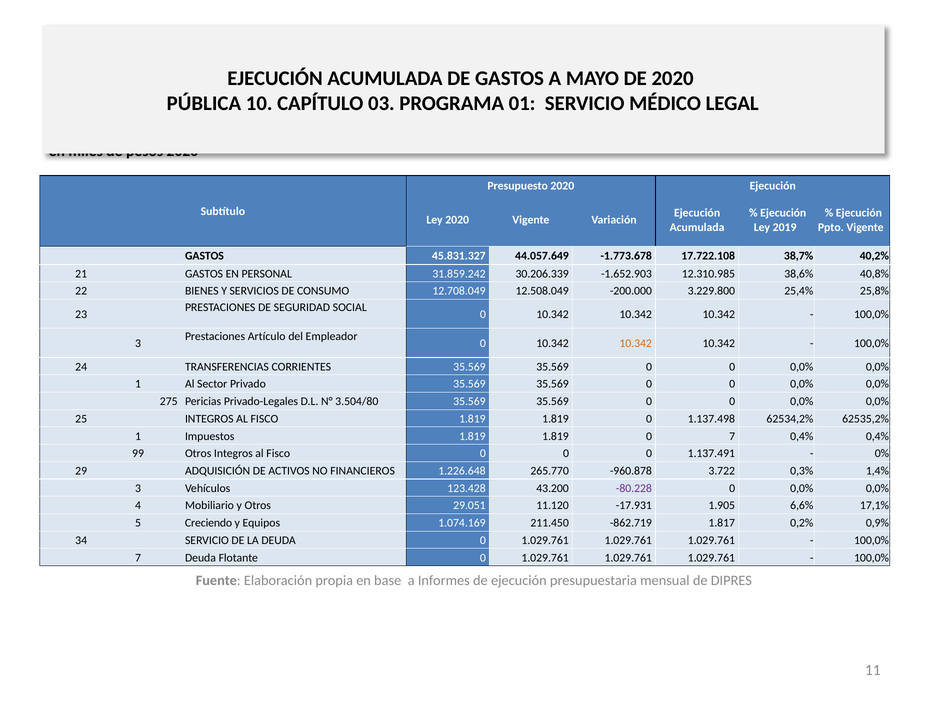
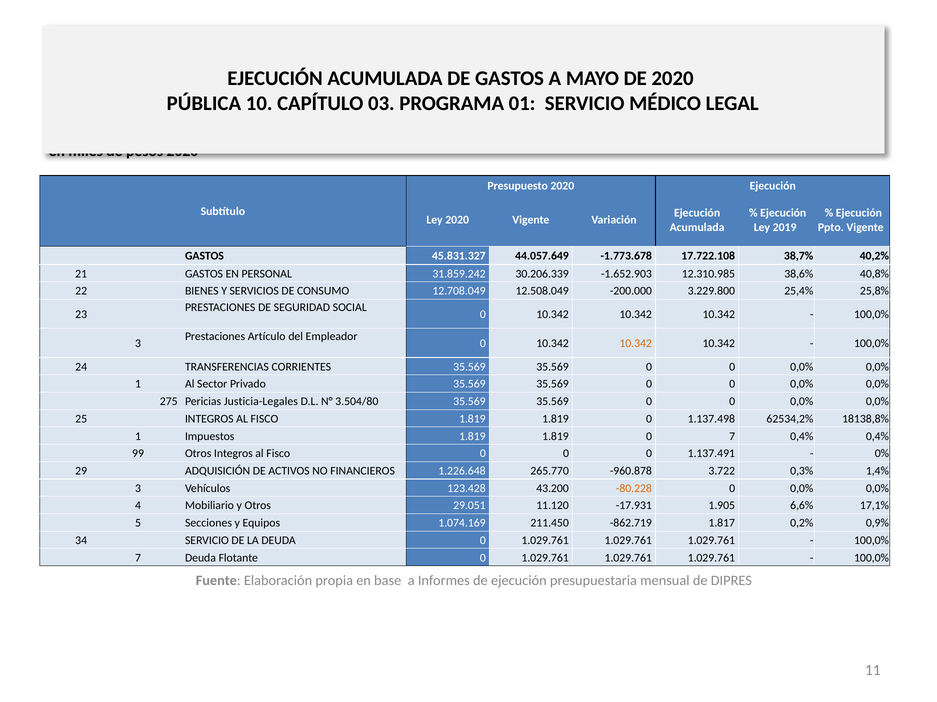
Privado-Legales: Privado-Legales -> Justicia-Legales (261, 402)
62535,2%: 62535,2% -> 18138,8% (866, 419)
-80.228 colour: purple -> orange (634, 489)
Creciendo: Creciendo -> Secciones (209, 524)
